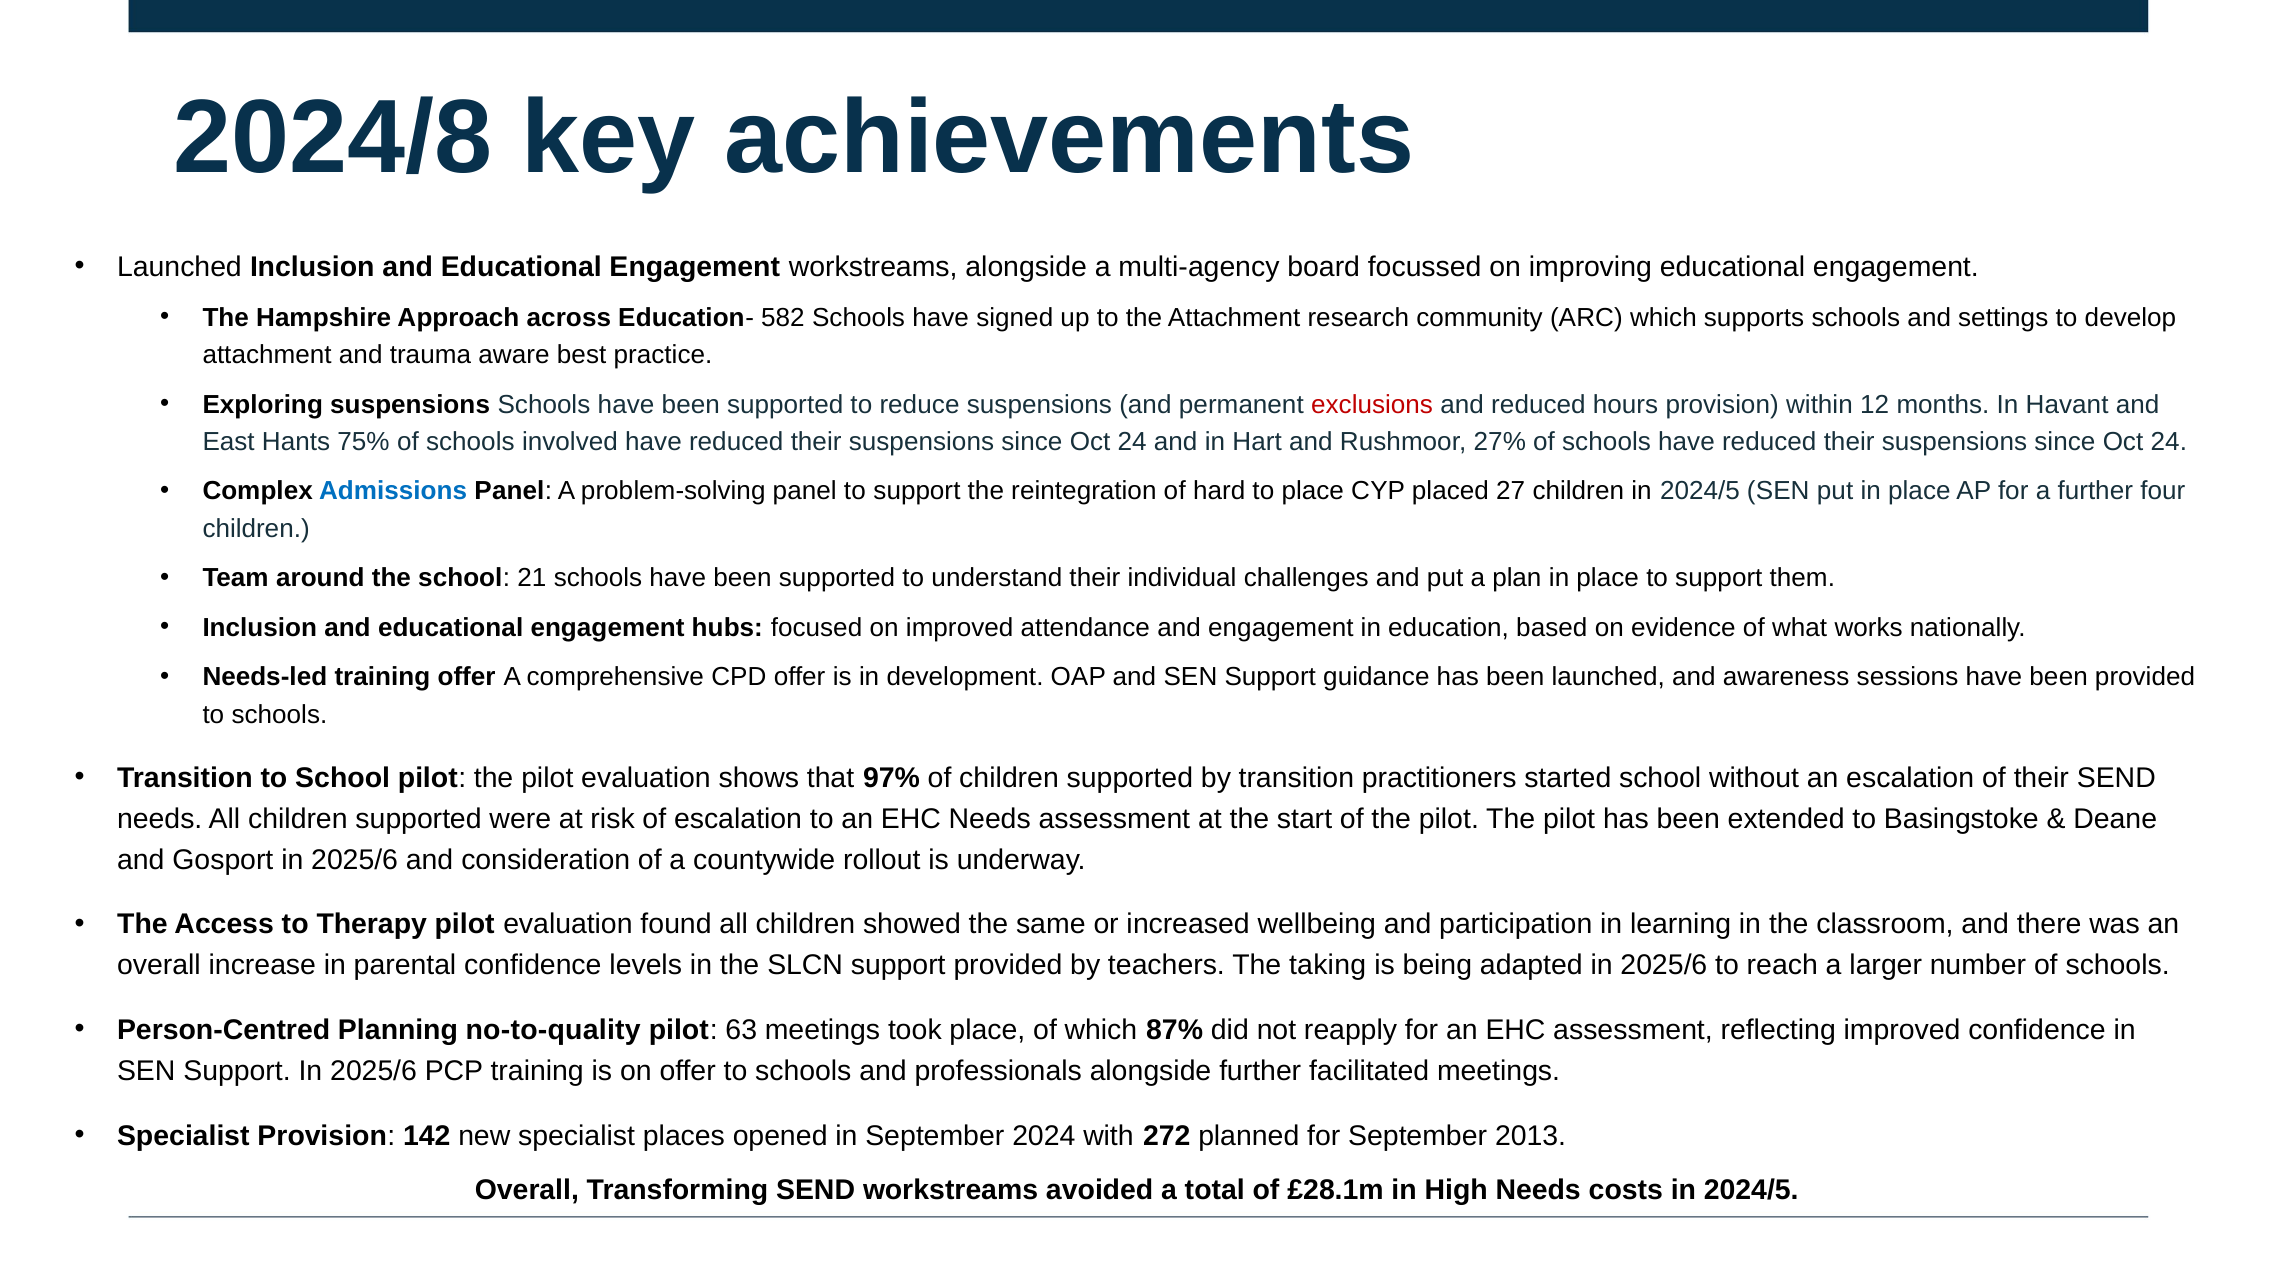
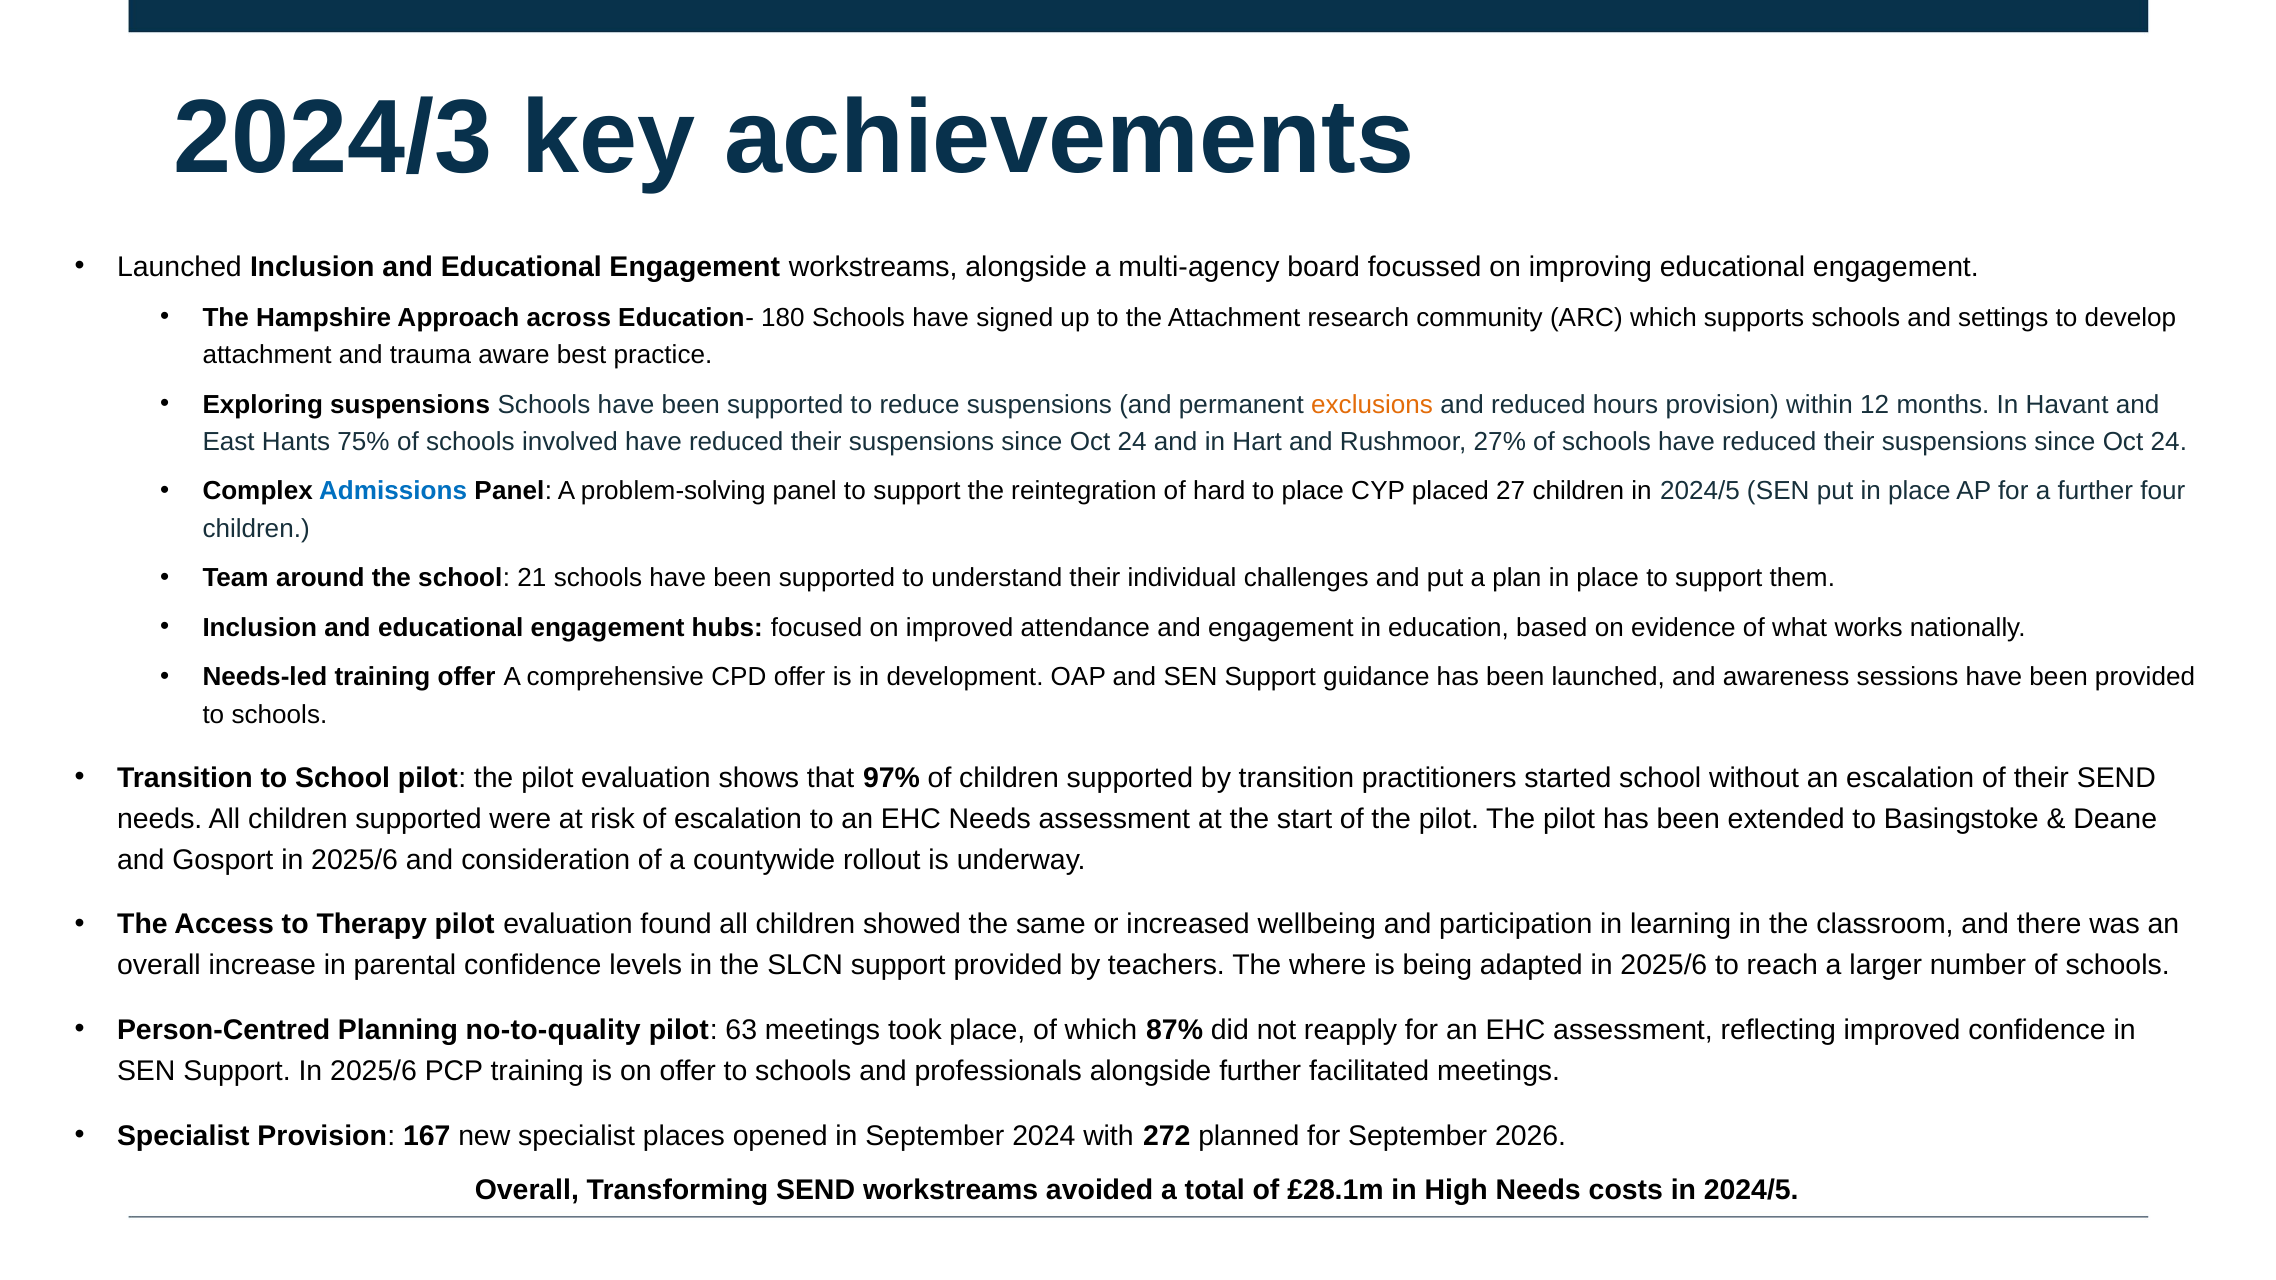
2024/8: 2024/8 -> 2024/3 (333, 138)
582: 582 -> 180 (783, 318)
exclusions colour: red -> orange (1372, 404)
taking: taking -> where (1328, 966)
142: 142 -> 167 (427, 1136)
2013: 2013 -> 2026 (1531, 1136)
